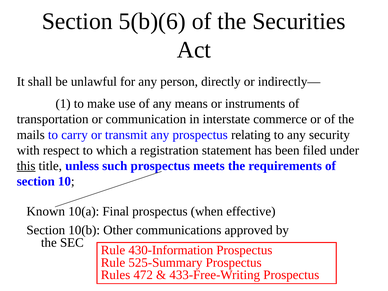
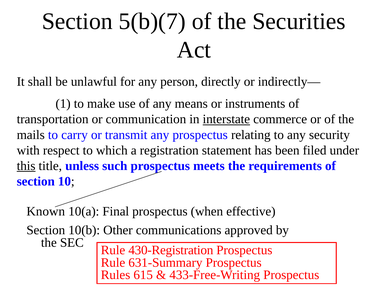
5(b)(6: 5(b)(6 -> 5(b)(7 (152, 21)
interstate underline: none -> present (226, 119)
430-Information: 430-Information -> 430-Registration (171, 250)
525-Summary: 525-Summary -> 631-Summary (165, 262)
472: 472 -> 615 (143, 275)
